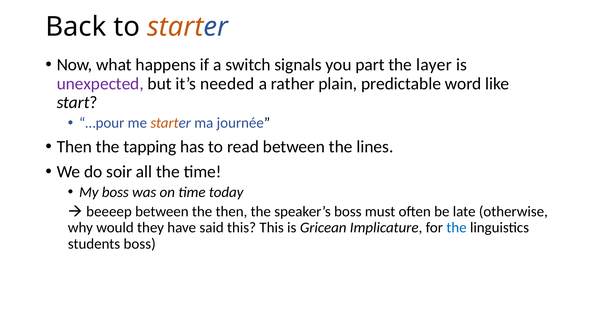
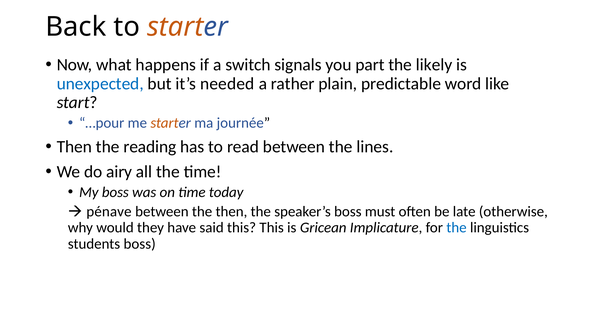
layer: layer -> likely (434, 65)
unexpected colour: purple -> blue (100, 84)
tapping: tapping -> reading (150, 147)
soir: soir -> airy (119, 172)
beeeep: beeeep -> pénave (109, 211)
